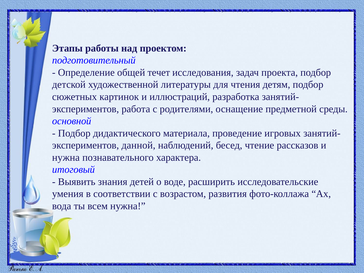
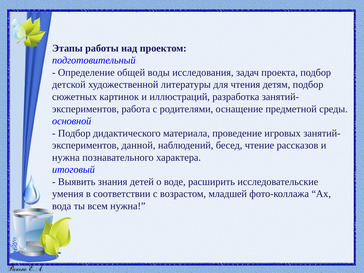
течет: течет -> воды (159, 73)
развития: развития -> младшей (228, 194)
